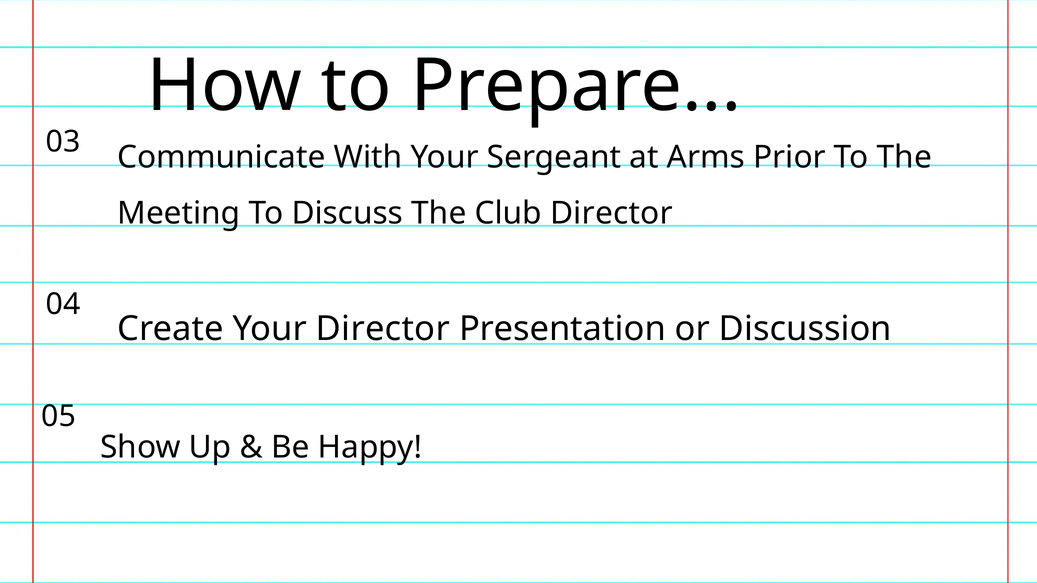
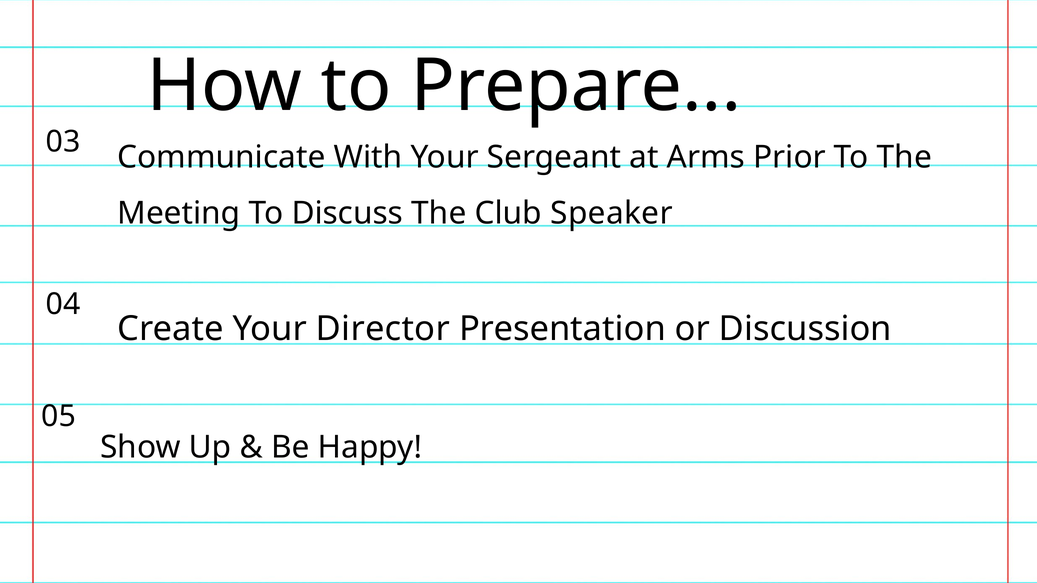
Club Director: Director -> Speaker (612, 213)
